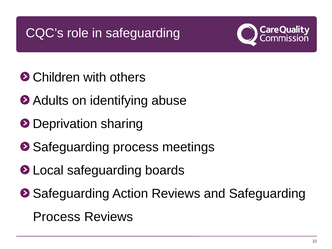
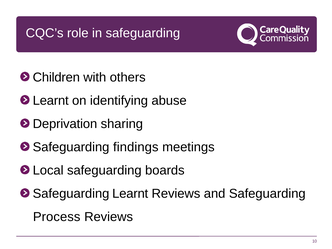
Adults: Adults -> Learnt (51, 101)
process: process -> findings (136, 147)
Safeguarding Action: Action -> Learnt (130, 194)
